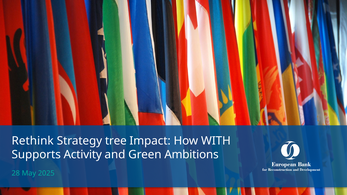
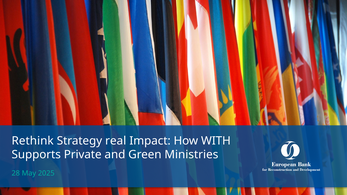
tree: tree -> real (116, 141)
Activity: Activity -> Private (83, 155)
Ambitions: Ambitions -> Ministries (191, 155)
